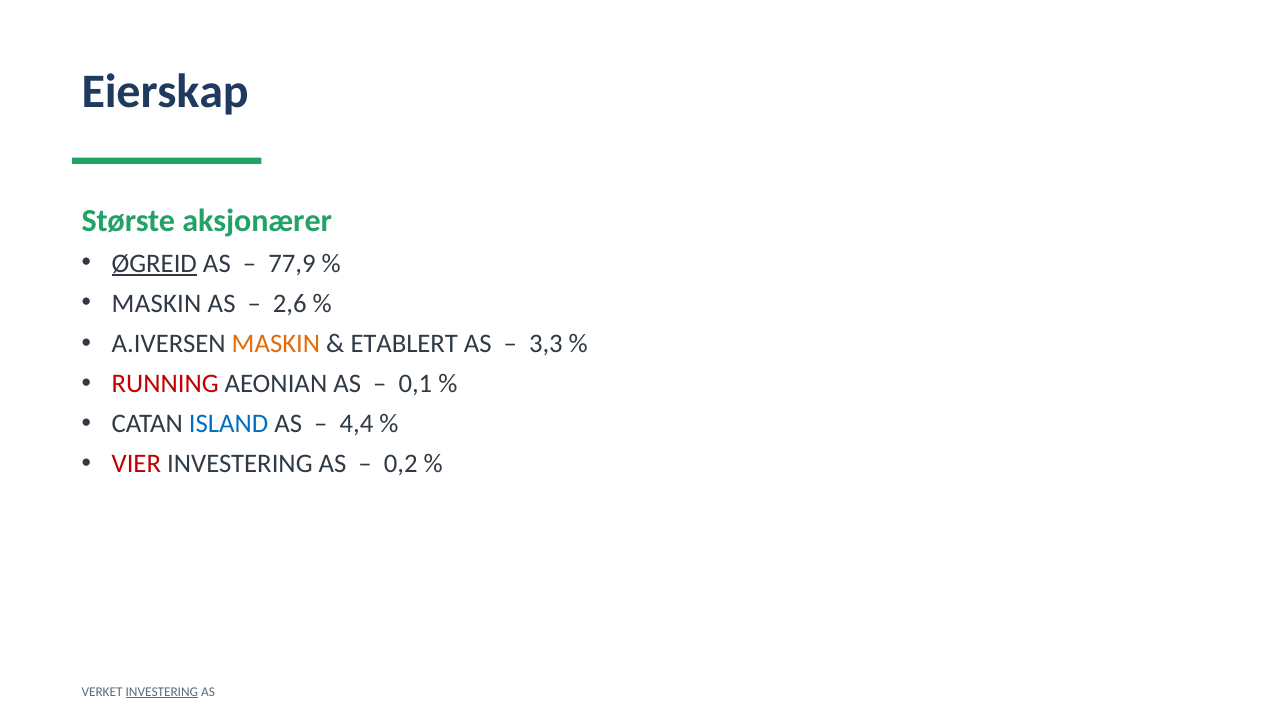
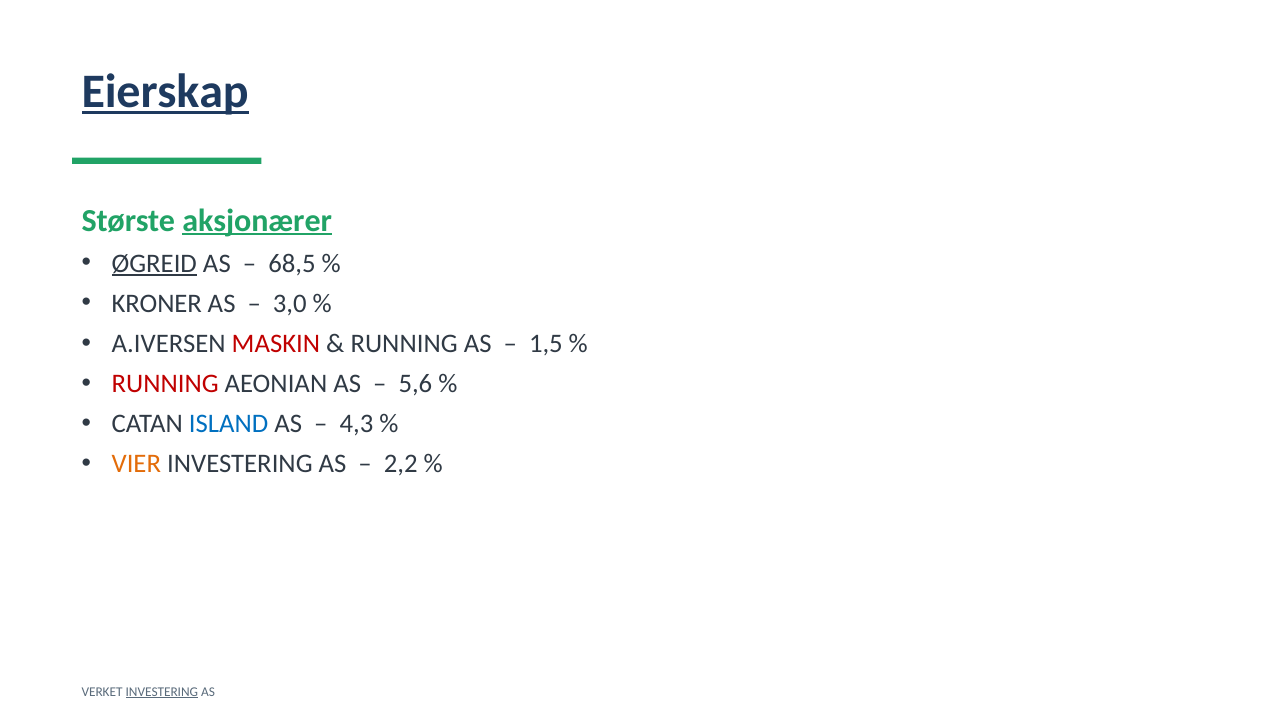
Eierskap underline: none -> present (165, 92)
aksjonærer underline: none -> present (257, 221)
77,9: 77,9 -> 68,5 (292, 264)
MASKIN: MASKIN -> KRONER (157, 304)
2,6: 2,6 -> 3,0 (290, 304)
MASKIN colour: orange -> red (276, 344)
ETABLERT: ETABLERT -> RUNNING (404, 344)
3,3: 3,3 -> 1,5 (546, 344)
0,1: 0,1 -> 5,6 (415, 384)
4,4: 4,4 -> 4,3 (356, 424)
VIER colour: red -> orange (136, 464)
0,2: 0,2 -> 2,2 (401, 464)
